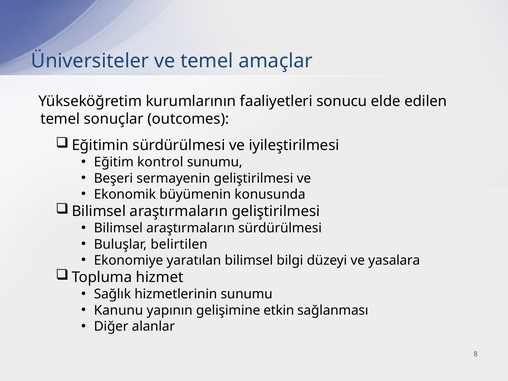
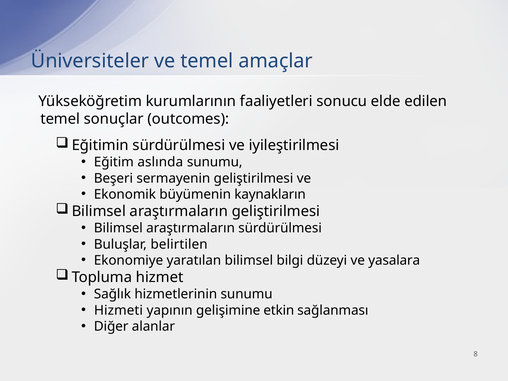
kontrol: kontrol -> aslında (160, 162)
konusunda: konusunda -> kaynakların (270, 194)
Kanunu: Kanunu -> Hizmeti (118, 310)
